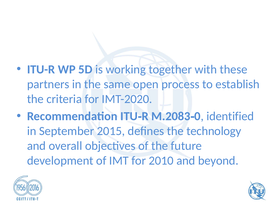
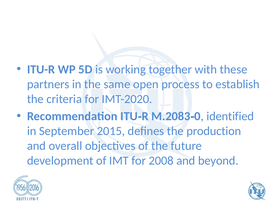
technology: technology -> production (214, 131)
2010: 2010 -> 2008 (161, 160)
